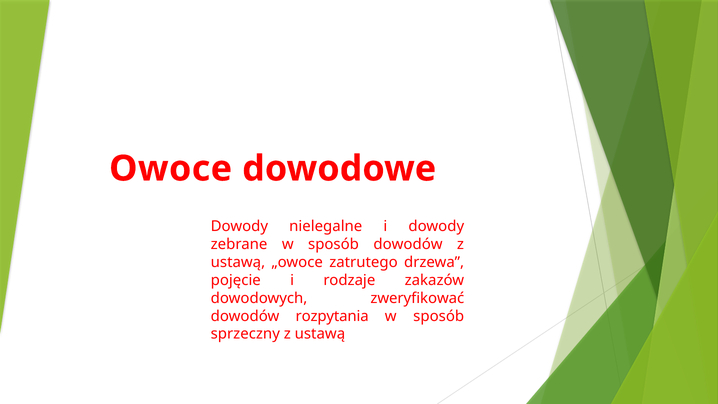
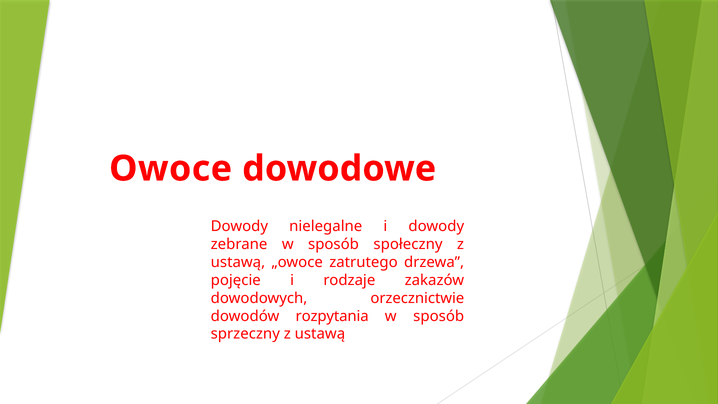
sposób dowodów: dowodów -> społeczny (408, 244)
zweryfikować: zweryfikować -> orzecznictwie (417, 298)
